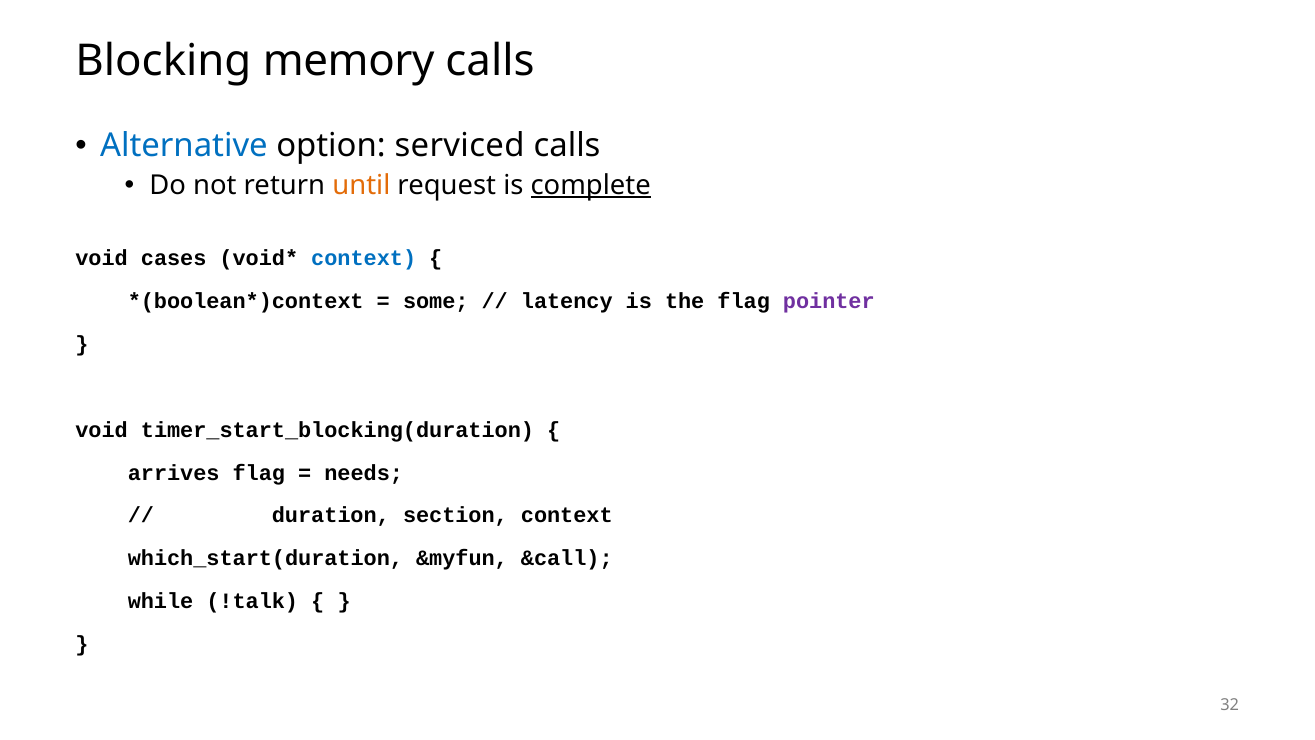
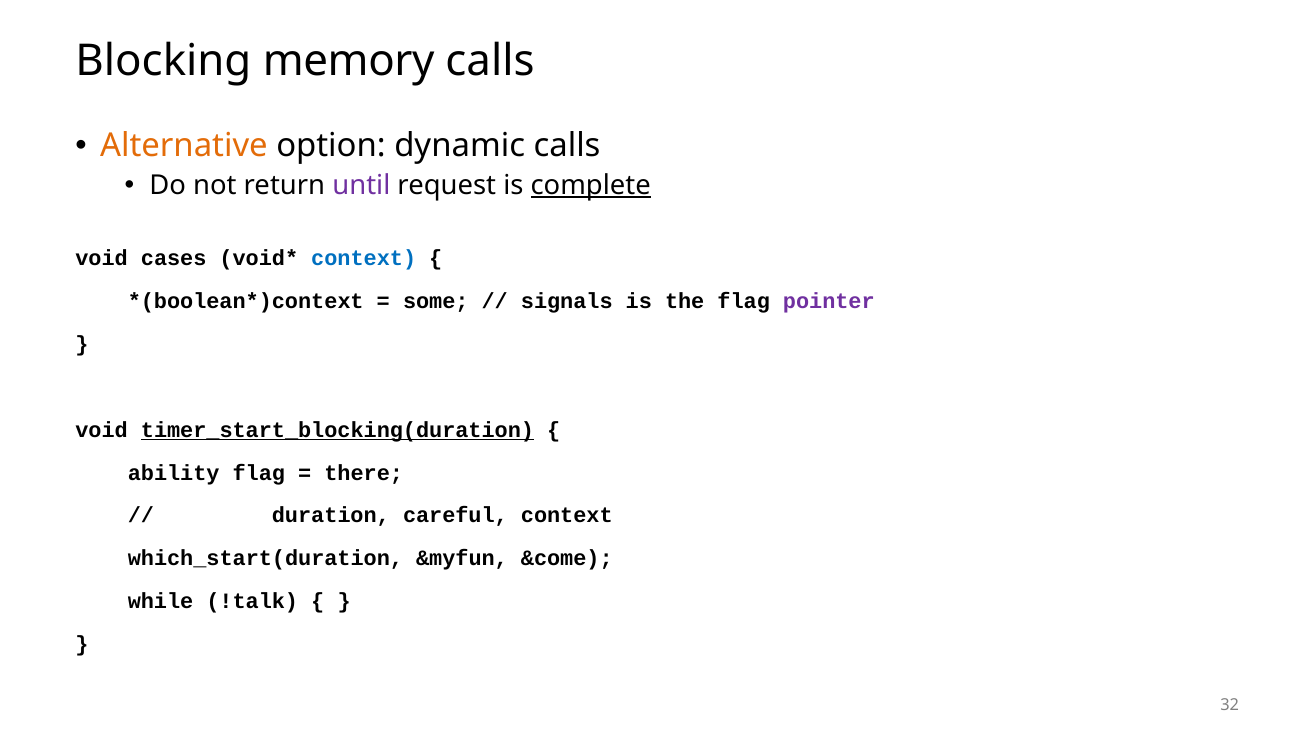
Alternative colour: blue -> orange (184, 146)
serviced: serviced -> dynamic (460, 146)
until colour: orange -> purple (361, 185)
latency: latency -> signals (567, 301)
timer_start_blocking(duration underline: none -> present (337, 430)
arrives: arrives -> ability (174, 473)
needs: needs -> there (364, 473)
section: section -> careful (455, 515)
&call: &call -> &come (567, 558)
